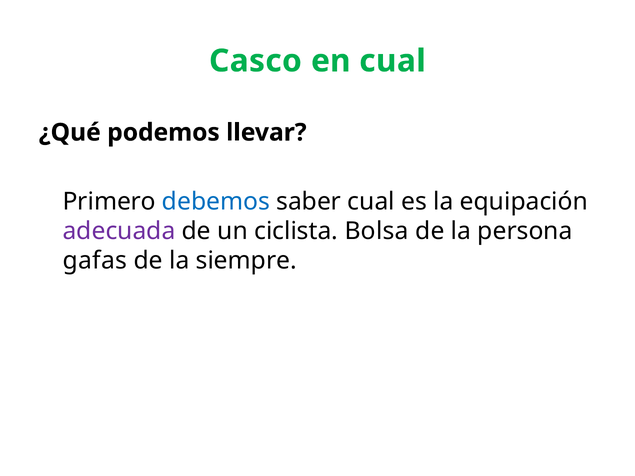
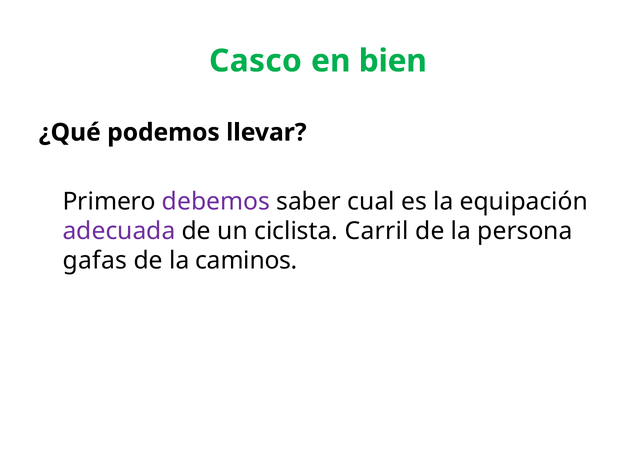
en cual: cual -> bien (393, 61)
debemos colour: blue -> purple (216, 202)
Bolsa: Bolsa -> Carril (377, 231)
siempre: siempre -> caminos (246, 261)
